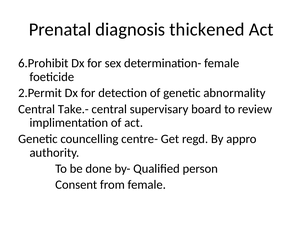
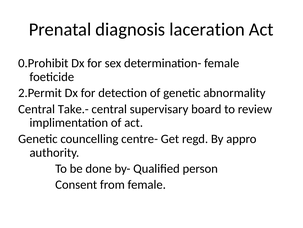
thickened: thickened -> laceration (207, 29)
6.Prohibit: 6.Prohibit -> 0.Prohibit (43, 63)
